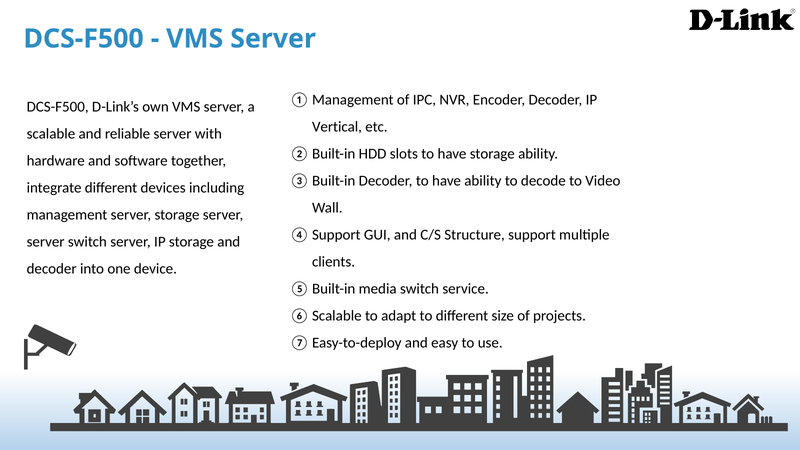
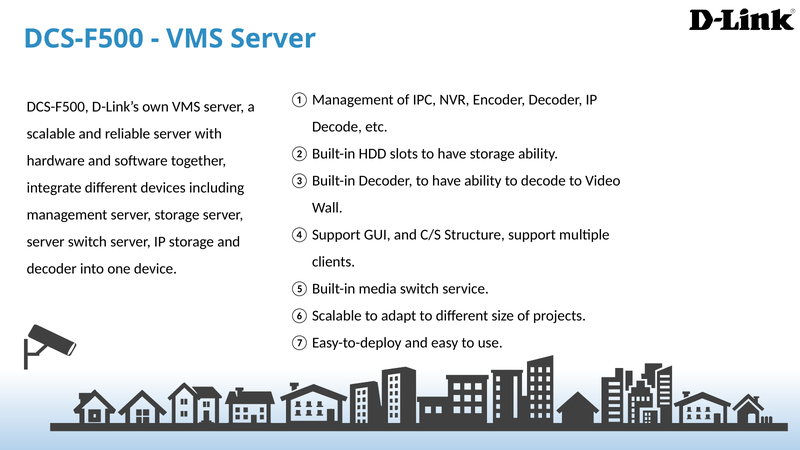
Vertical: Vertical -> Decode (337, 127)
